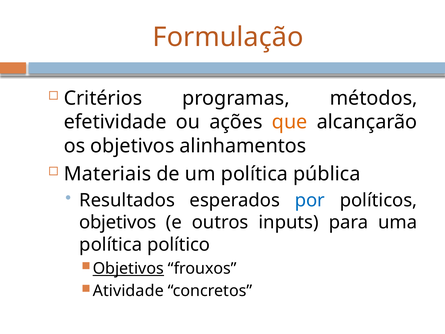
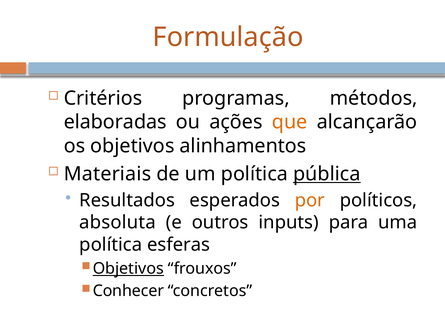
efetividade: efetividade -> elaboradas (115, 122)
pública underline: none -> present (327, 174)
por colour: blue -> orange (310, 200)
objetivos: objetivos -> absoluta (118, 222)
político: político -> esferas (179, 245)
Atividade: Atividade -> Conhecer (128, 291)
